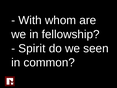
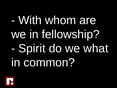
seen: seen -> what (96, 48)
